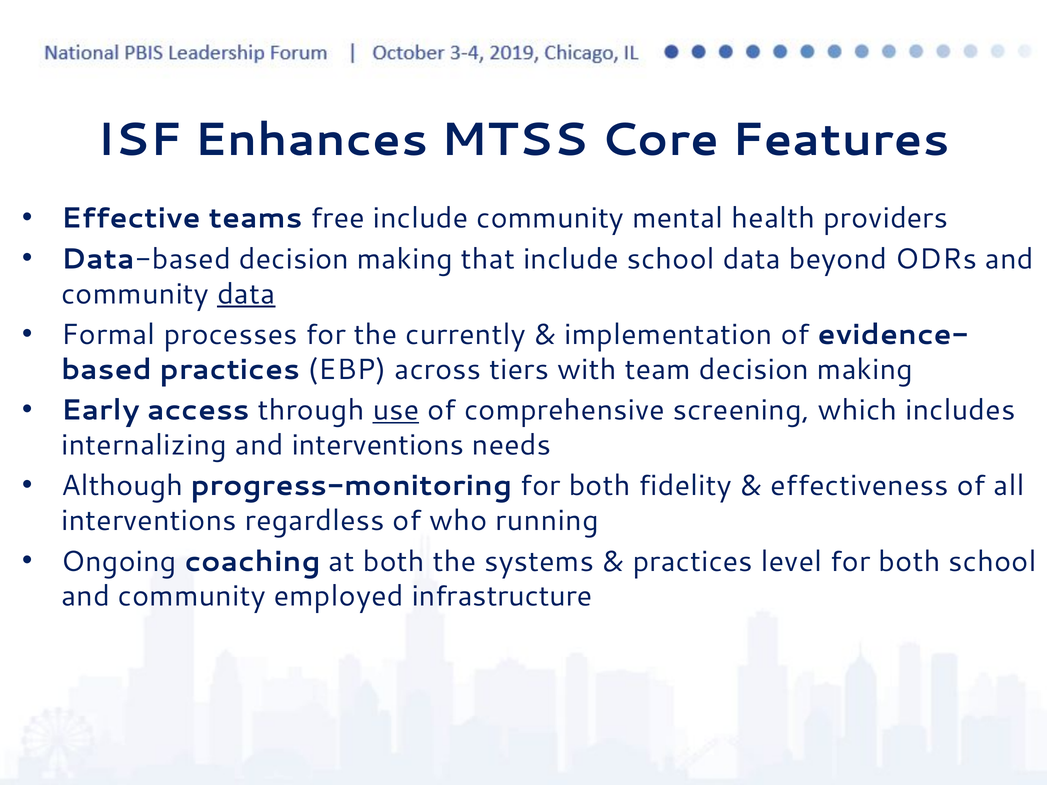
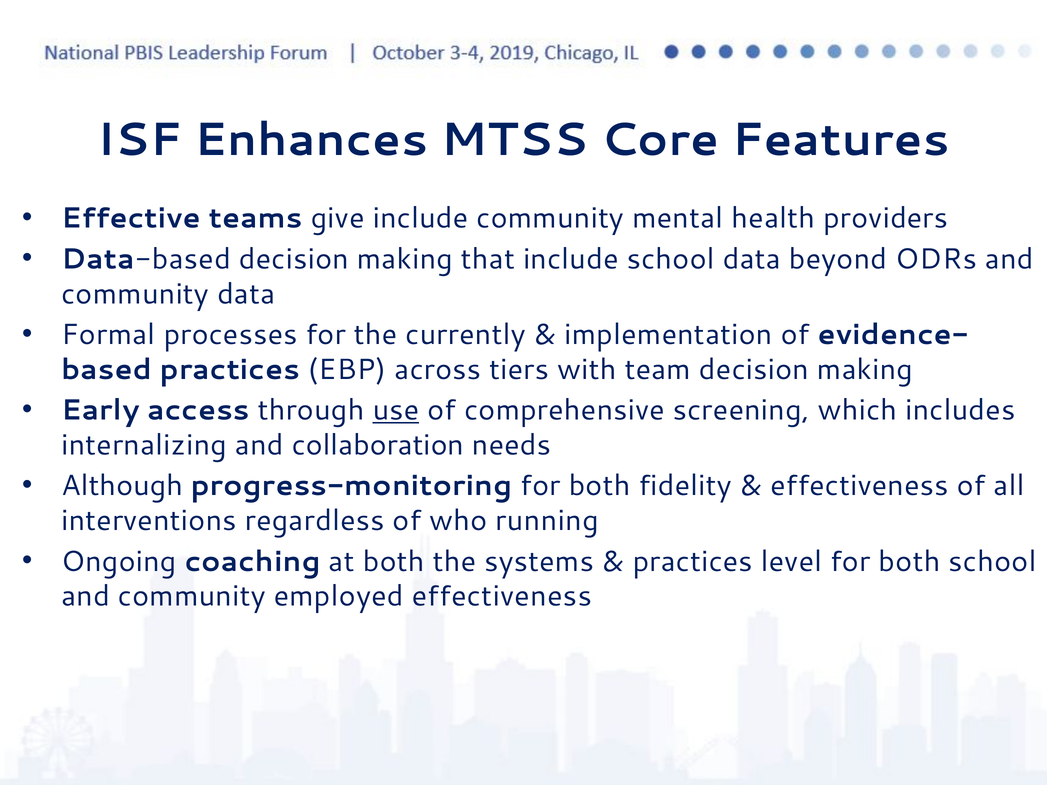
free: free -> give (338, 218)
data underline: present -> none (246, 294)
and interventions: interventions -> collaboration (378, 445)
employed infrastructure: infrastructure -> effectiveness (502, 597)
